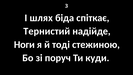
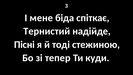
шлях: шлях -> мене (41, 18)
Ноги: Ноги -> Пісні (24, 44)
поруч: поруч -> тепер (58, 58)
